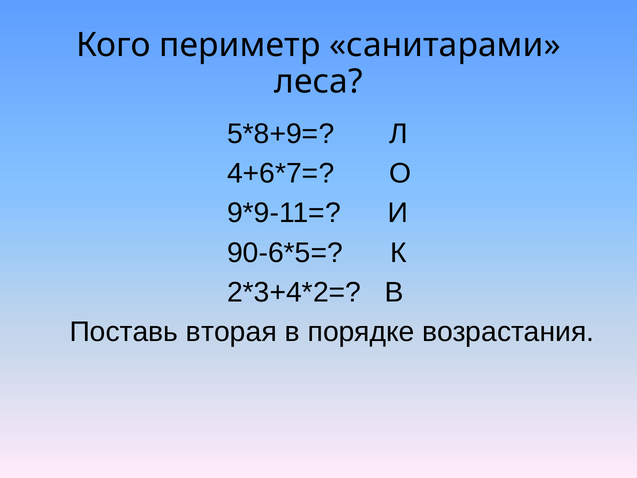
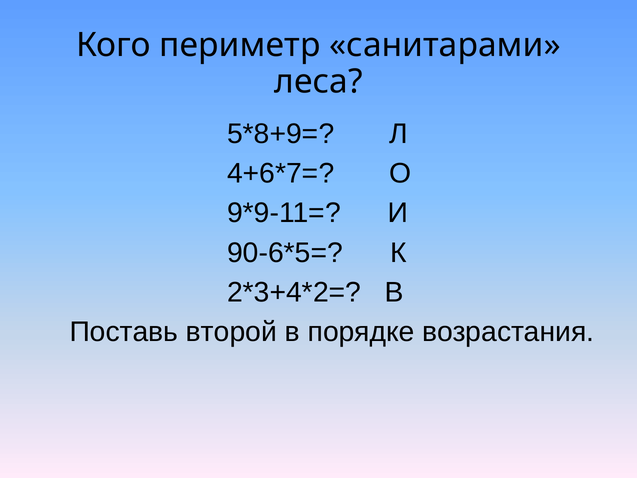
вторая: вторая -> второй (231, 332)
